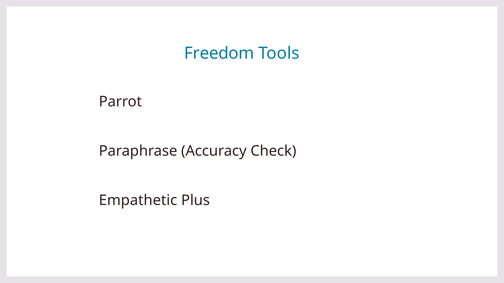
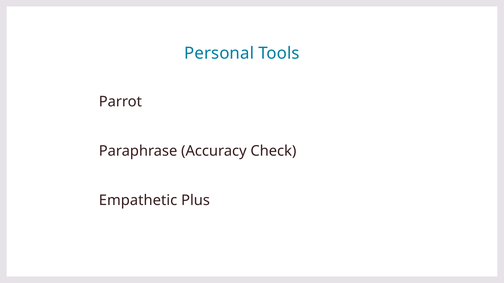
Freedom: Freedom -> Personal (219, 53)
